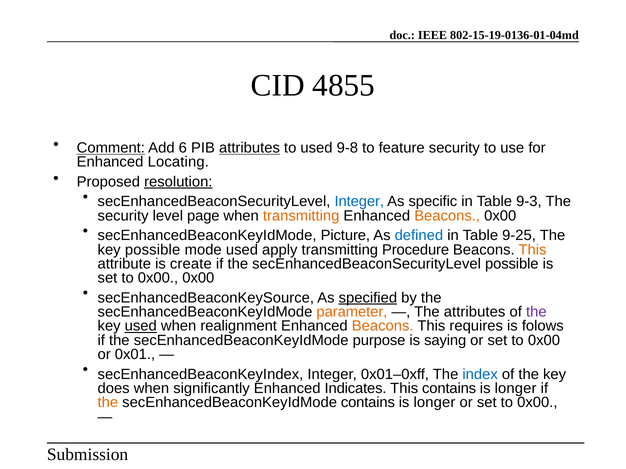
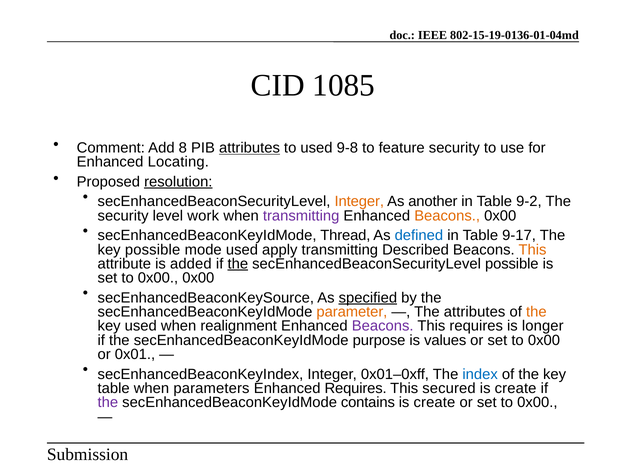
4855: 4855 -> 1085 (344, 86)
Comment underline: present -> none (111, 148)
6: 6 -> 8 (183, 148)
Integer colour: blue -> orange (359, 202)
specific: specific -> another (433, 202)
9-3: 9-3 -> 9-2 (529, 202)
page: page -> work (203, 216)
transmitting colour: orange -> purple (301, 216)
Picture: Picture -> Thread (345, 236)
9-25: 9-25 -> 9-17 (519, 236)
Procedure: Procedure -> Described (416, 250)
create: create -> added (191, 264)
the underline: none -> present (238, 264)
the colour: purple -> orange (536, 312)
used underline: present -> none (141, 326)
Beacons colour: orange -> purple (383, 326)
folows: folows -> longer (543, 326)
saying: saying -> values (445, 341)
does: does -> table (114, 389)
significantly: significantly -> parameters (211, 389)
Enhanced Indicates: Indicates -> Requires (356, 389)
This contains: contains -> secured (449, 389)
longer: longer -> create (516, 389)
the colour: orange -> purple (108, 403)
longer: longer -> create (434, 403)
